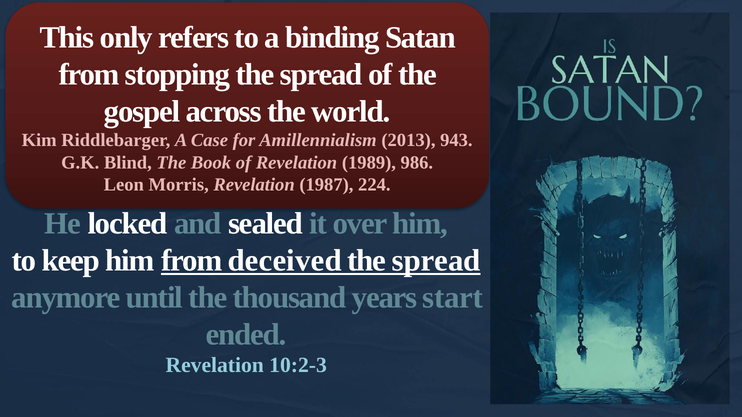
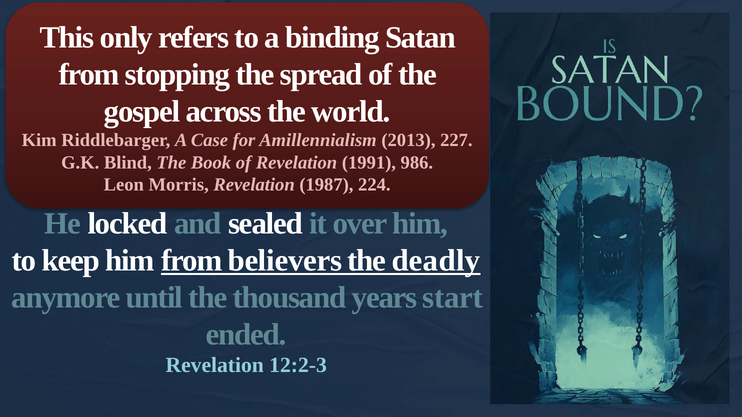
943: 943 -> 227 (456, 140)
1989: 1989 -> 1991 (369, 163)
deceived: deceived -> believers (285, 261)
spread: spread -> deadly (436, 261)
10:2-3: 10:2-3 -> 12:2-3 (298, 366)
